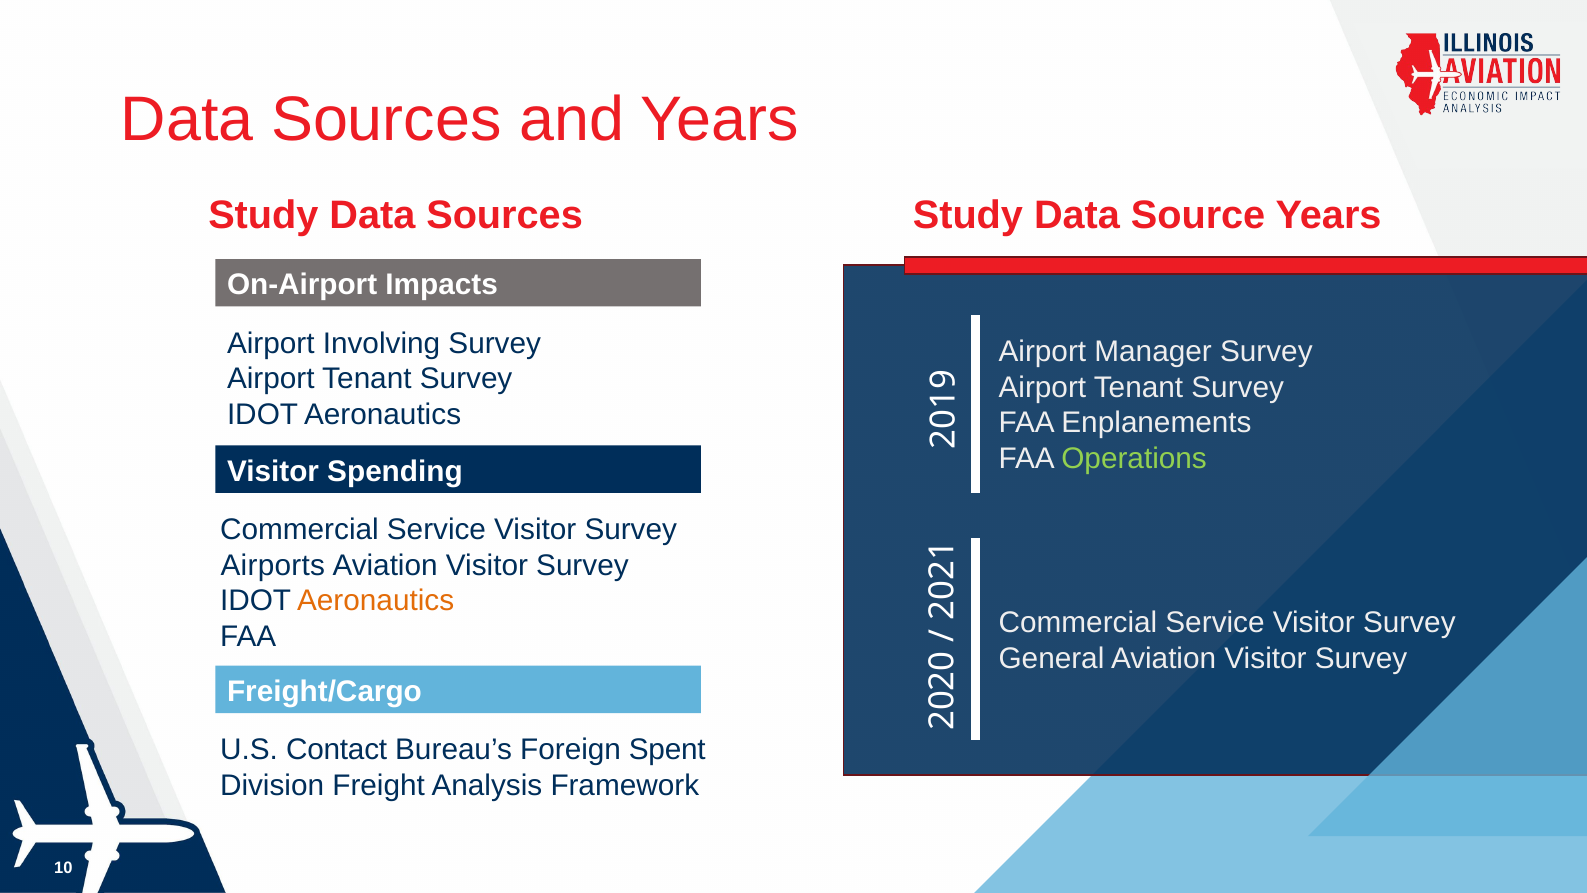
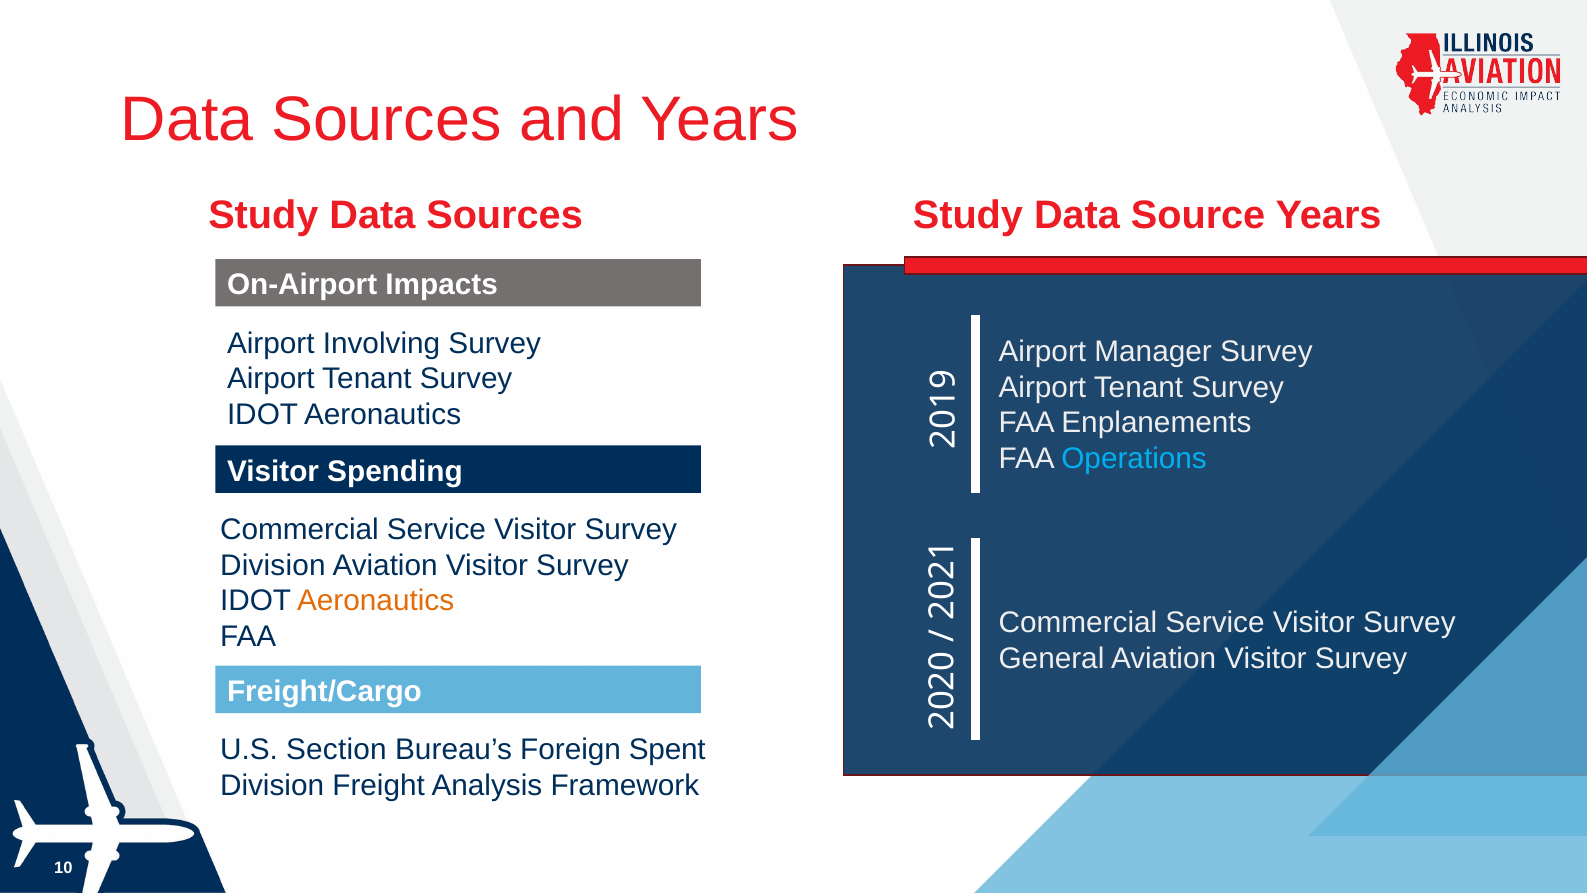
Operations colour: light green -> light blue (1134, 459)
Airports: Airports -> Division (273, 565)
Contact: Contact -> Section (336, 750)
